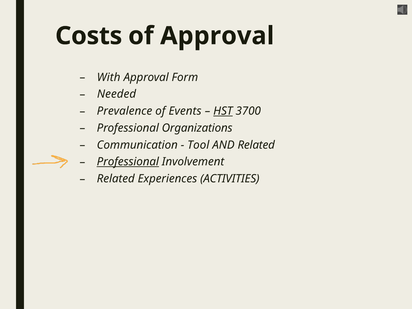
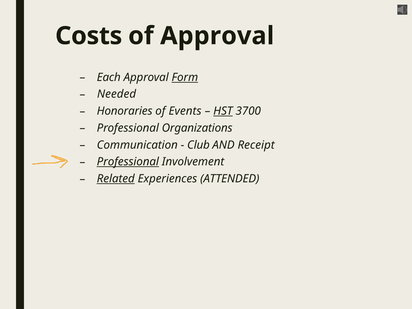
With: With -> Each (109, 77)
Form underline: none -> present (185, 77)
Prevalence: Prevalence -> Honoraries (125, 111)
Tool: Tool -> Club (198, 145)
AND Related: Related -> Receipt (256, 145)
Related underline: none -> present (116, 179)
ACTIVITIES: ACTIVITIES -> ATTENDED (230, 179)
